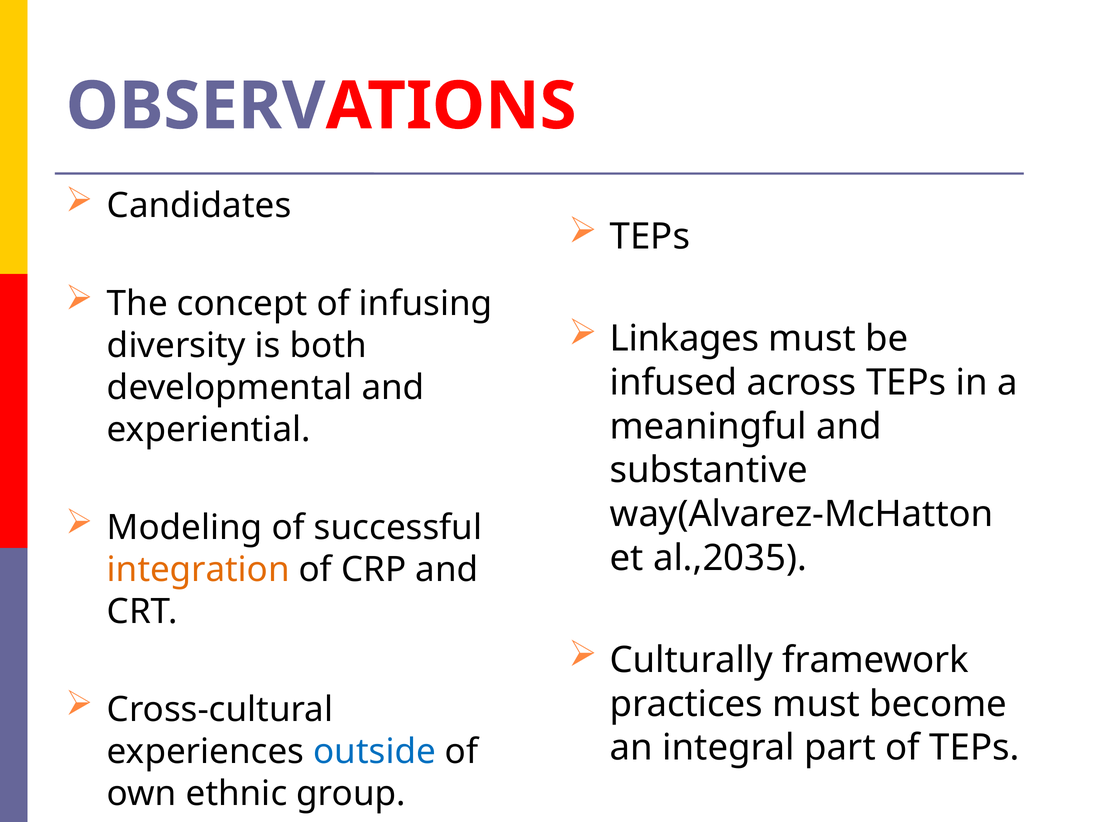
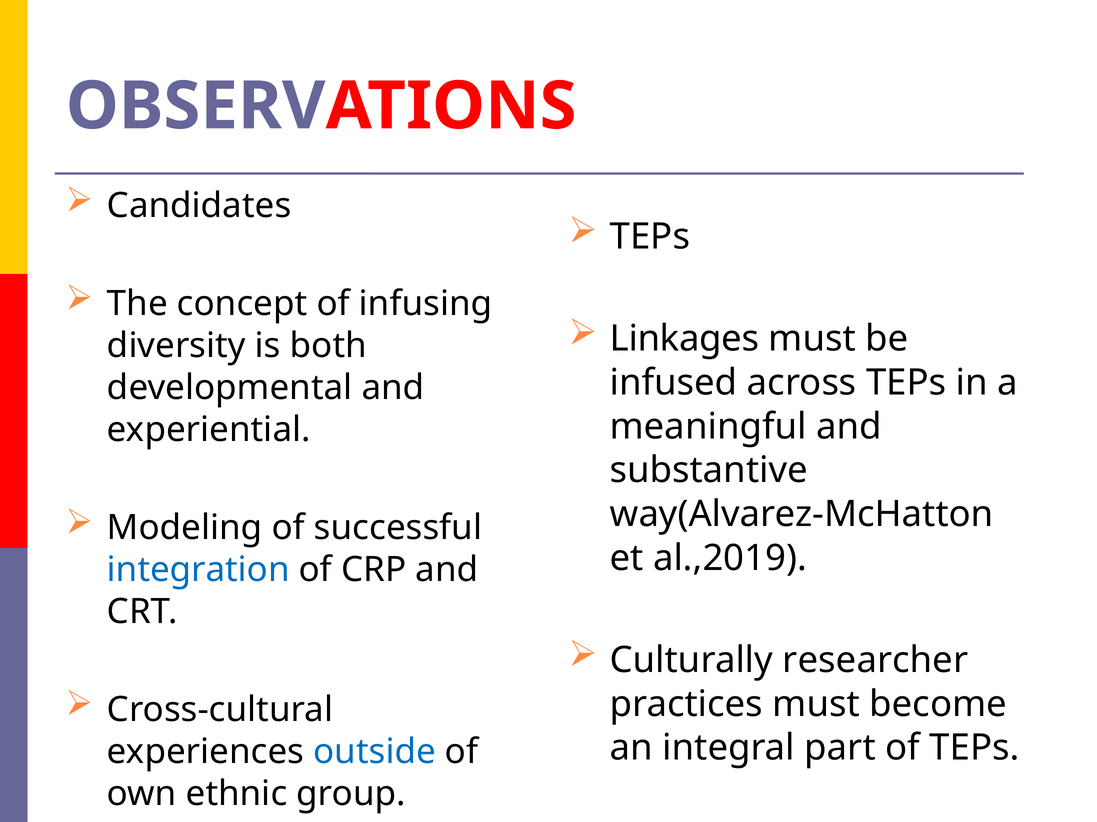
al.,2035: al.,2035 -> al.,2019 (730, 558)
integration colour: orange -> blue (198, 570)
framework: framework -> researcher (875, 661)
